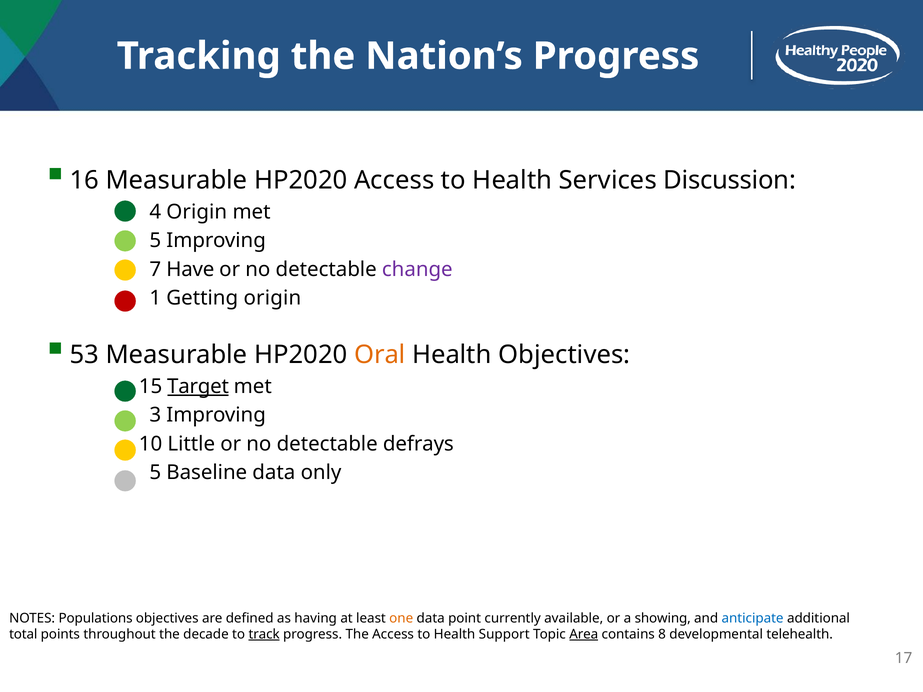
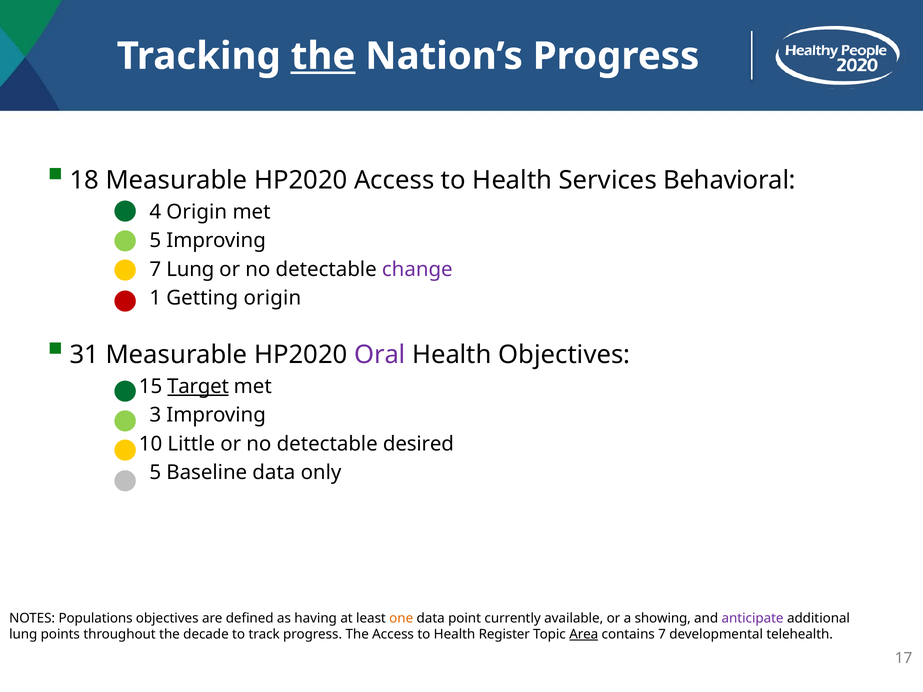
the underline: none -> present (323, 56)
16: 16 -> 18 (84, 180)
Discussion: Discussion -> Behavioral (730, 180)
7 Have: Have -> Lung (190, 269)
53: 53 -> 31 (84, 355)
Oral colour: orange -> purple (380, 355)
defrays: defrays -> desired (418, 444)
anticipate colour: blue -> purple (753, 618)
total: total -> lung (23, 635)
track underline: present -> none (264, 635)
Support: Support -> Register (504, 635)
contains 8: 8 -> 7 (662, 635)
